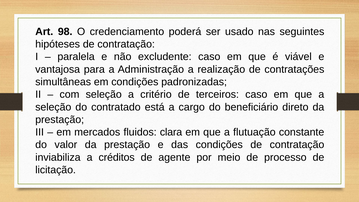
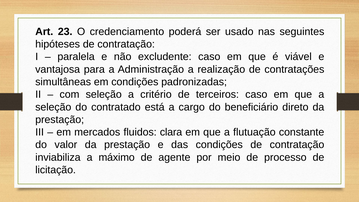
98: 98 -> 23 (65, 32)
créditos: créditos -> máximo (117, 157)
